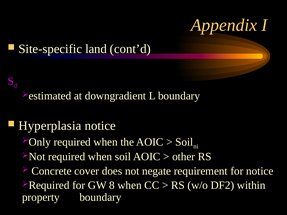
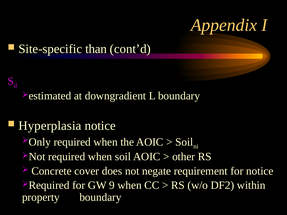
land: land -> than (96, 49)
8: 8 -> 9 (112, 185)
